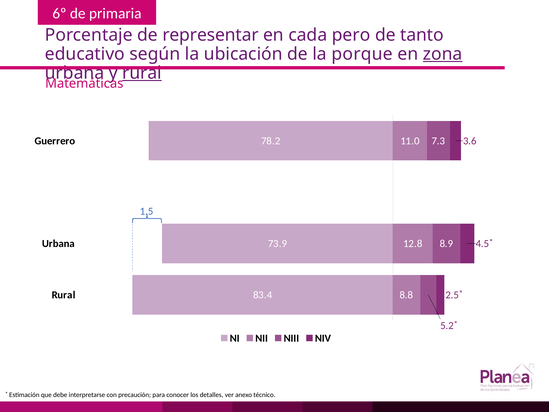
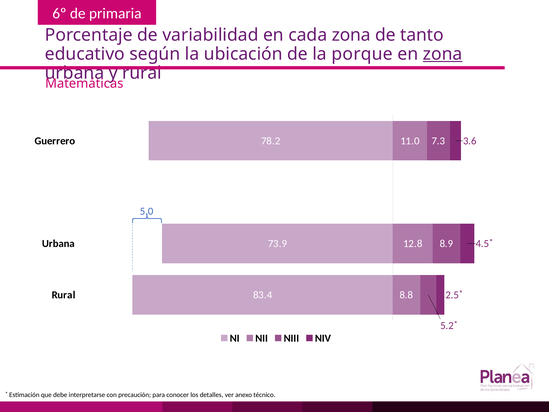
representar: representar -> variabilidad (210, 35)
cada pero: pero -> zona (351, 35)
rural underline: present -> none (142, 73)
1.5: 1.5 -> 5.0 (147, 211)
